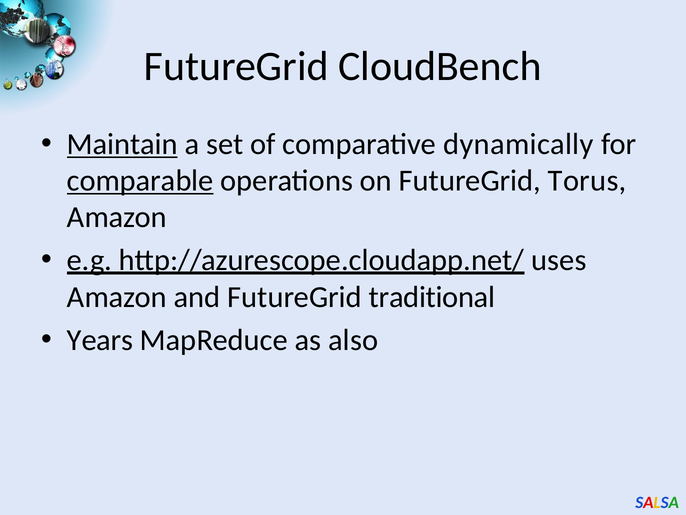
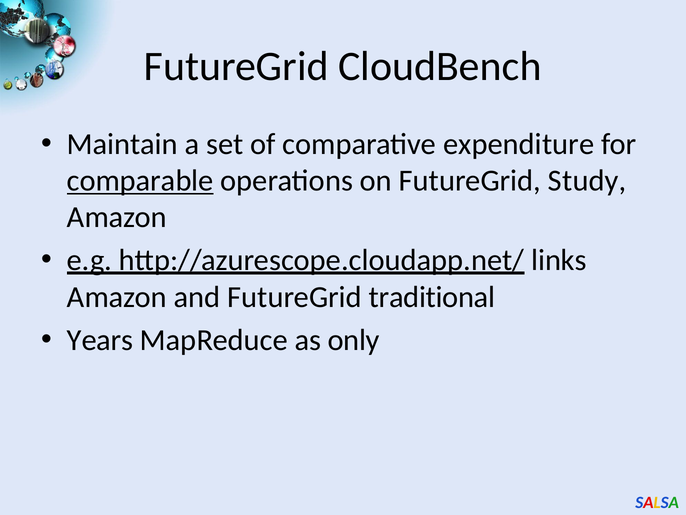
Maintain underline: present -> none (122, 144)
dynamically: dynamically -> expenditure (519, 144)
Torus: Torus -> Study (587, 181)
uses: uses -> links (559, 260)
also: also -> only (354, 340)
